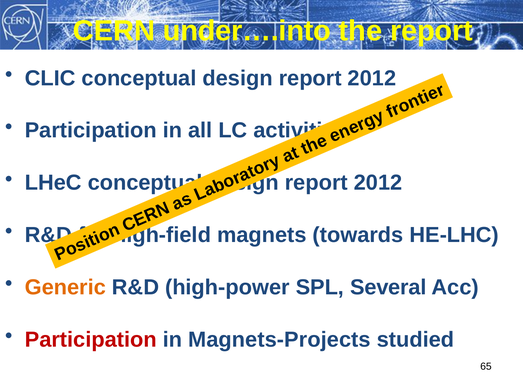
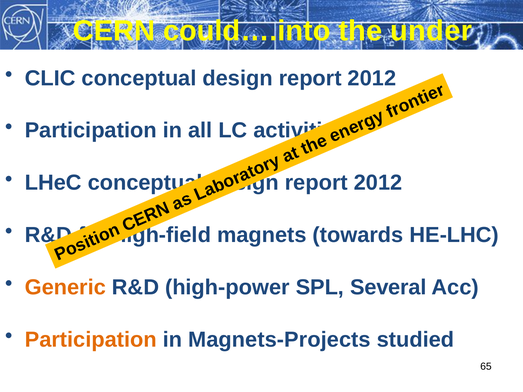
under….into: under….into -> could….into (247, 31)
the report: report -> under (431, 31)
Participation colour: red -> orange (91, 340)
